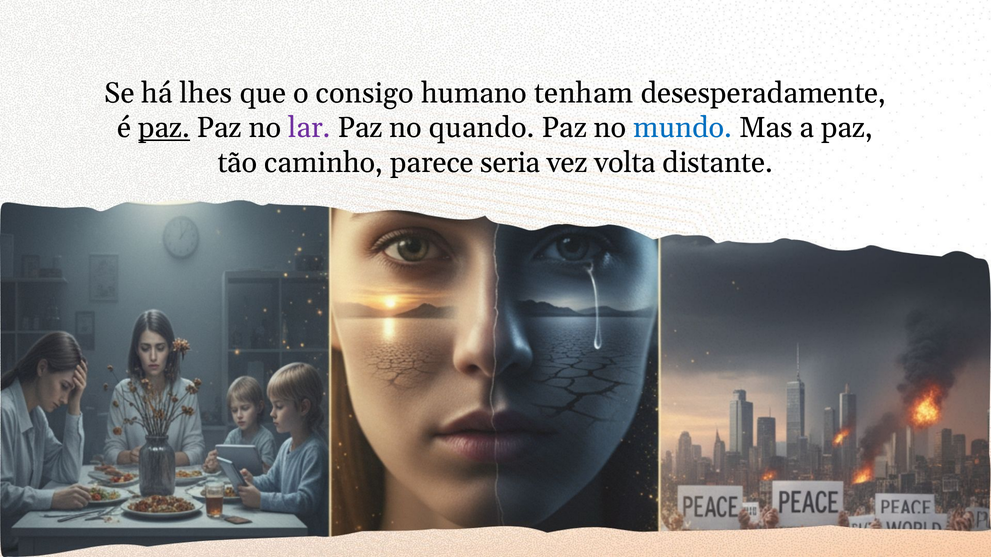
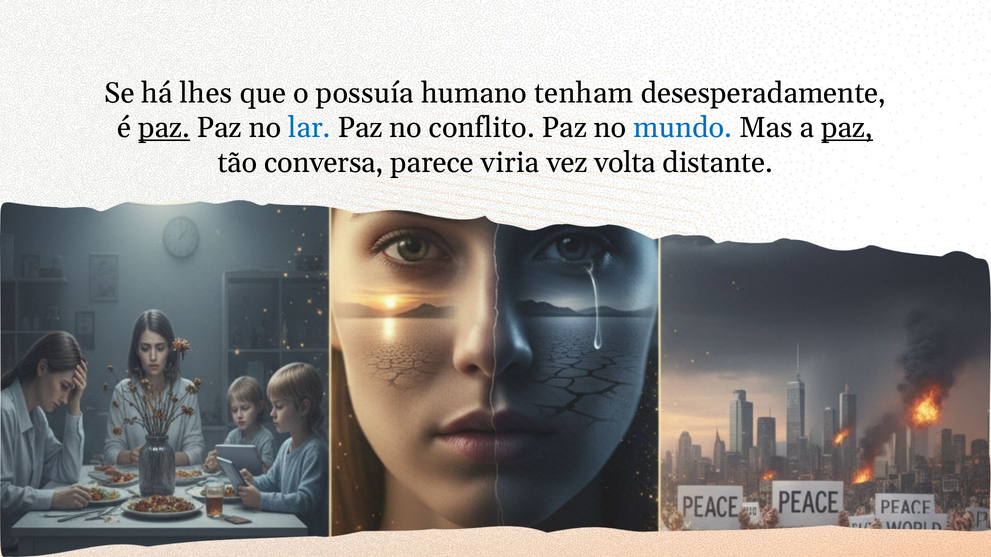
consigo: consigo -> possuía (365, 93)
lar colour: purple -> blue (309, 128)
quando: quando -> conflito (482, 128)
paz underline: none -> present (847, 128)
caminho: caminho -> conversa (324, 163)
seria: seria -> viria (510, 163)
